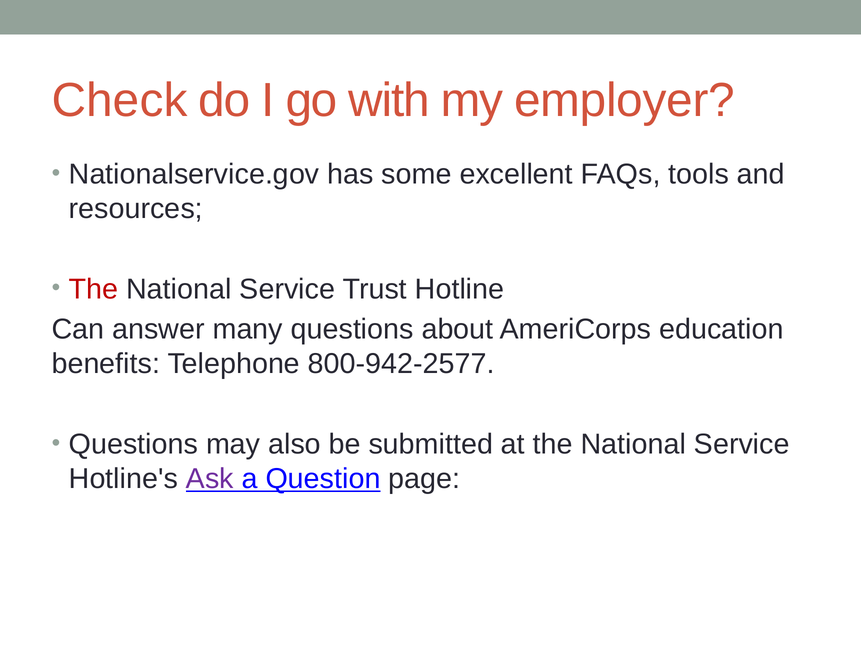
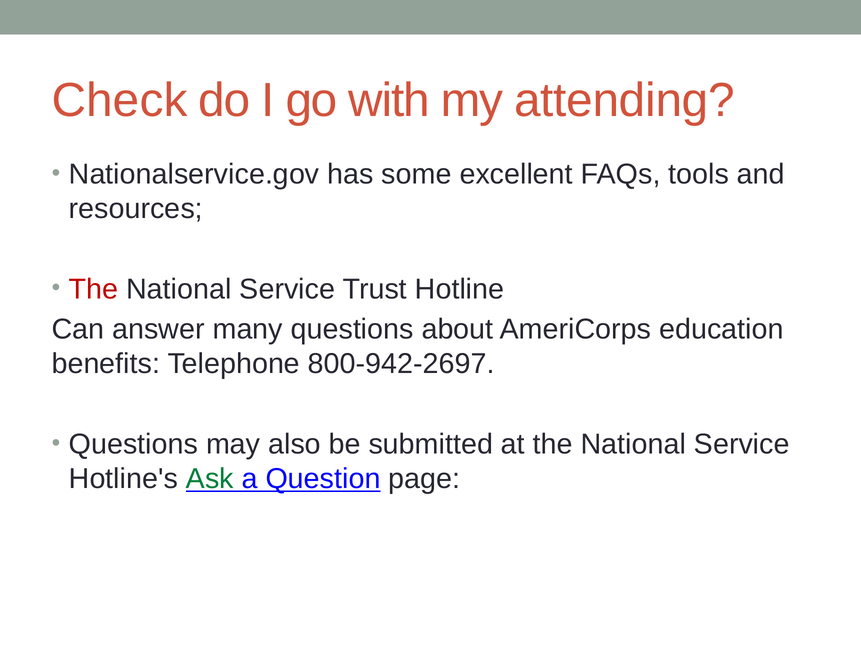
employer: employer -> attending (624, 100)
800-942-2577: 800-942-2577 -> 800-942-2697 (401, 364)
Ask colour: purple -> green (210, 478)
